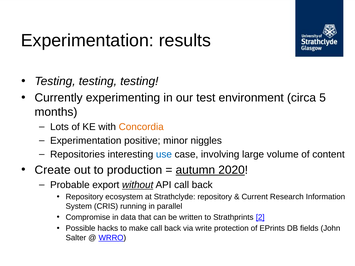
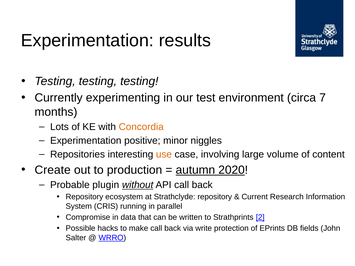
5: 5 -> 7 (323, 98)
use colour: blue -> orange (164, 155)
export: export -> plugin (106, 185)
